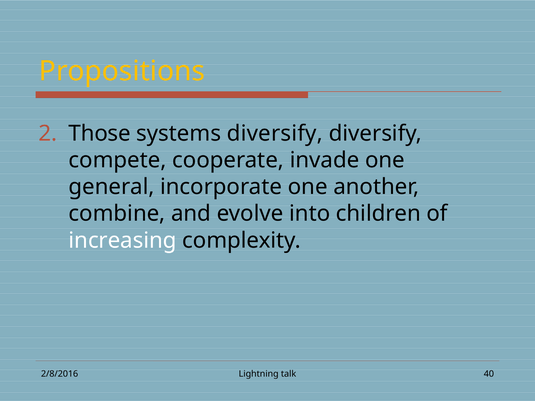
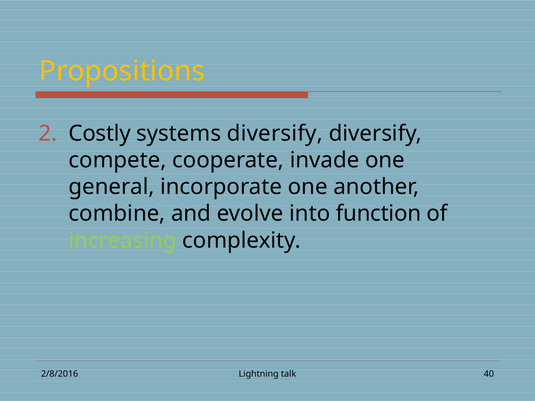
Those: Those -> Costly (100, 134)
children: children -> function (378, 214)
increasing colour: white -> light green (123, 241)
